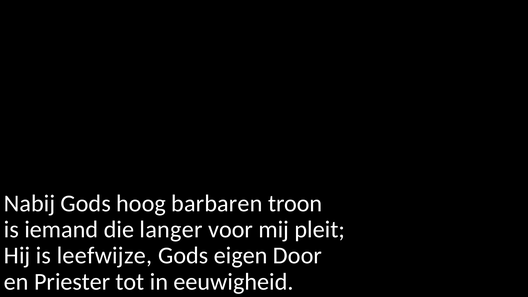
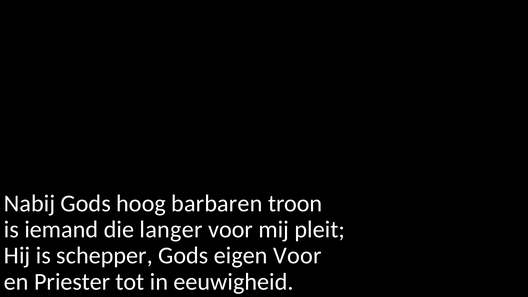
leefwijze: leefwijze -> schepper (105, 256)
eigen Door: Door -> Voor (297, 256)
